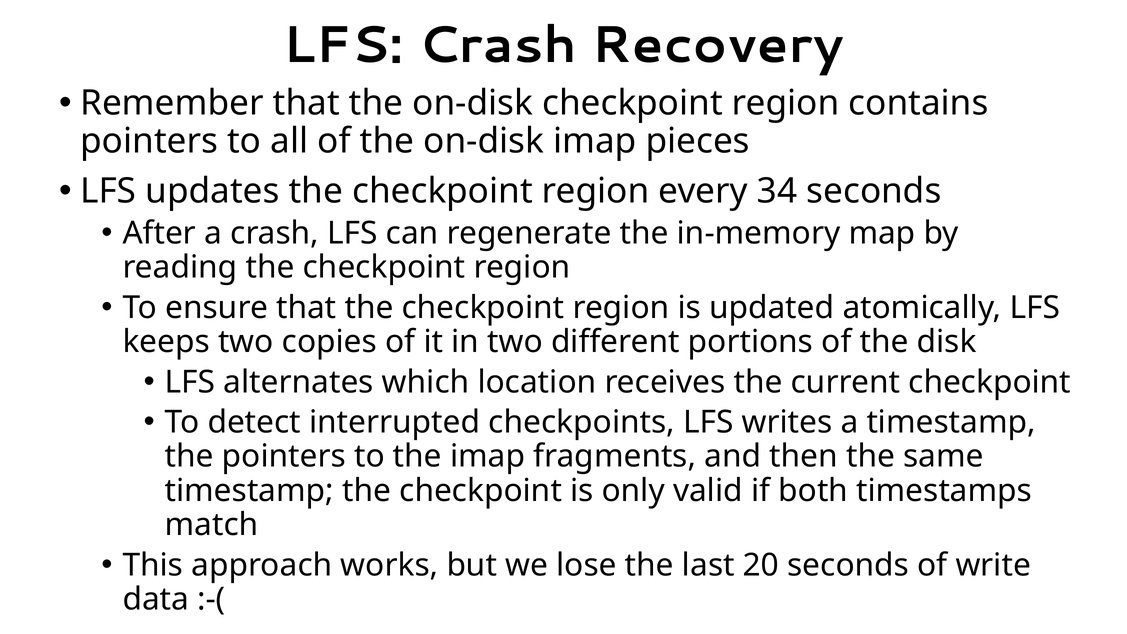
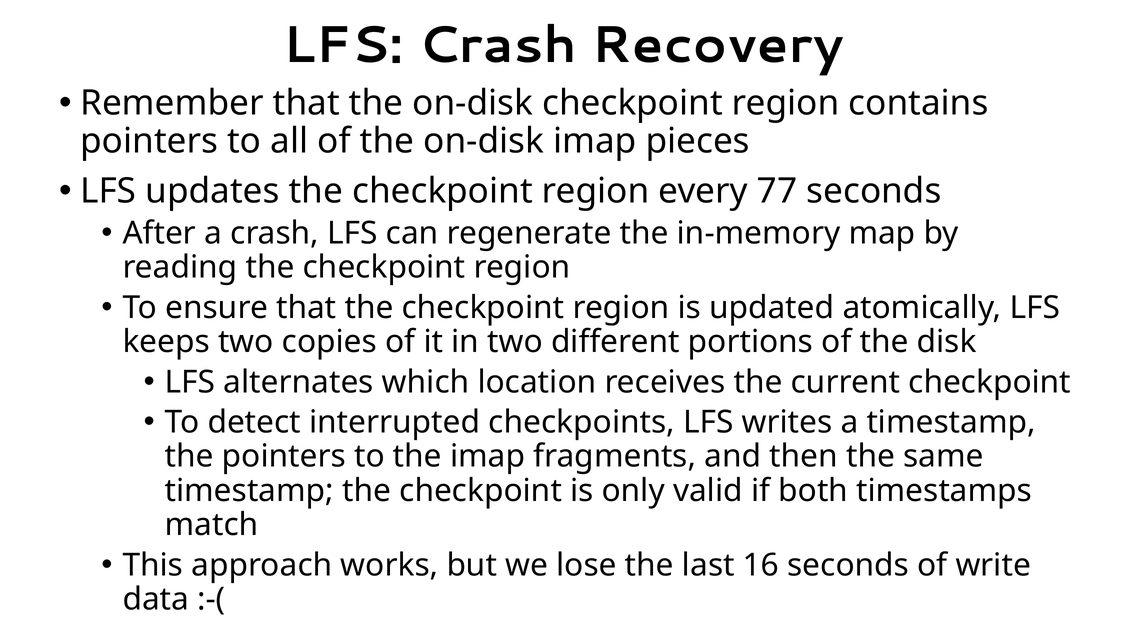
34: 34 -> 77 (777, 191)
20: 20 -> 16 (761, 565)
